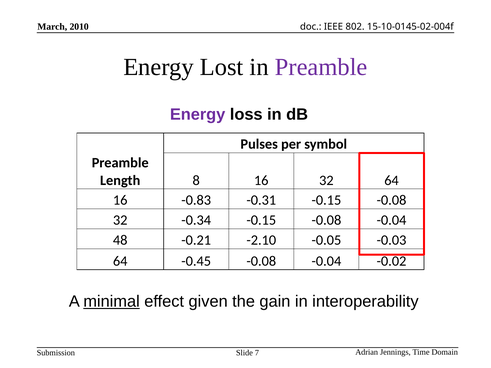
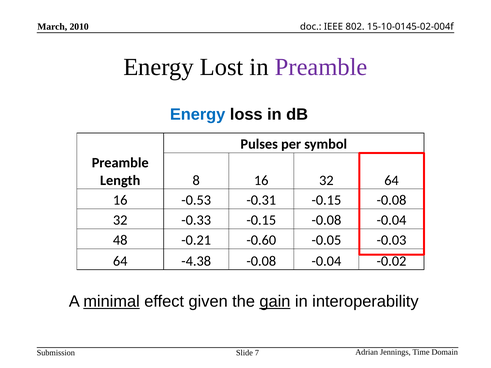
Energy colour: purple -> blue (198, 114)
-0.83: -0.83 -> -0.53 (196, 200)
-0.34: -0.34 -> -0.33 (196, 220)
-2.10: -2.10 -> -0.60 (261, 240)
-0.45: -0.45 -> -4.38 (196, 261)
gain underline: none -> present (275, 302)
